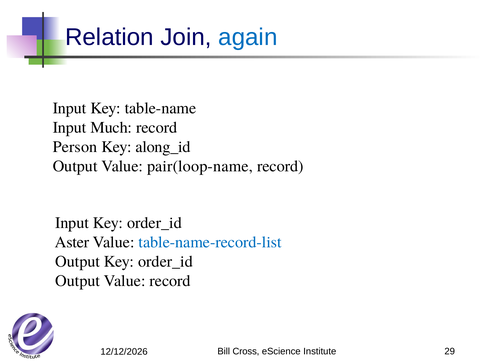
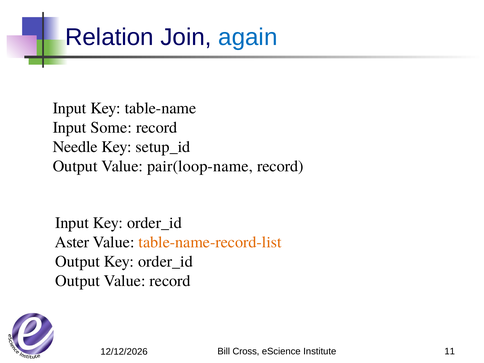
Much: Much -> Some (111, 127)
Person: Person -> Needle (75, 147)
along_id: along_id -> setup_id (163, 147)
table-name-record-list colour: blue -> orange (210, 242)
29: 29 -> 11 (450, 352)
